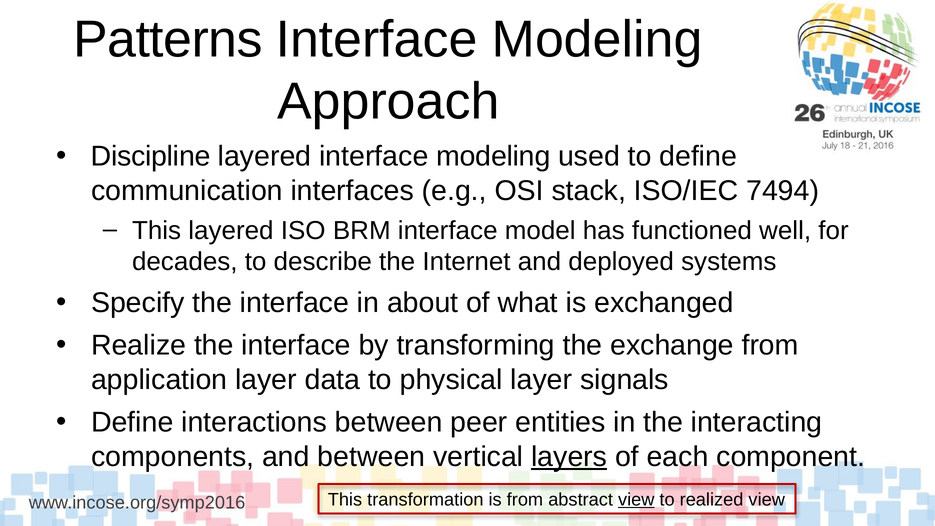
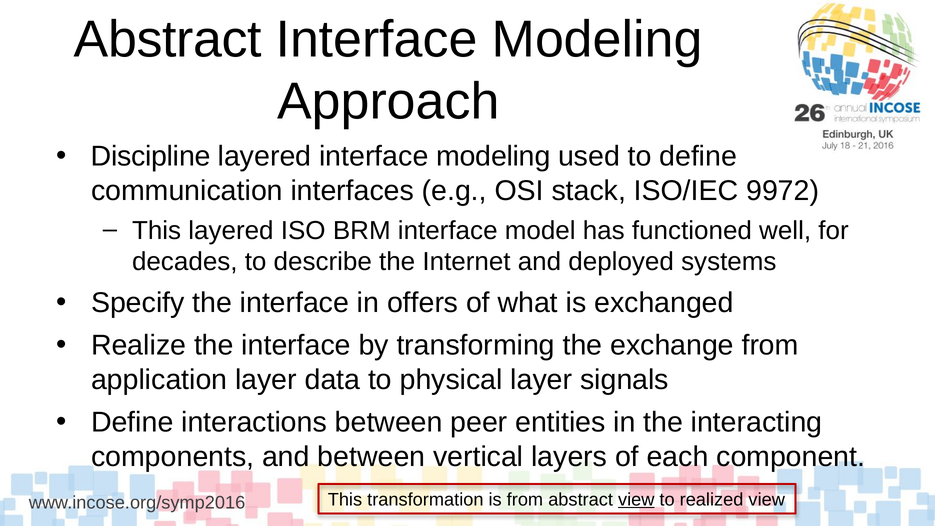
Patterns: Patterns -> Abstract (168, 39)
7494: 7494 -> 9972 (783, 191)
about: about -> offers (423, 303)
layers underline: present -> none (569, 457)
